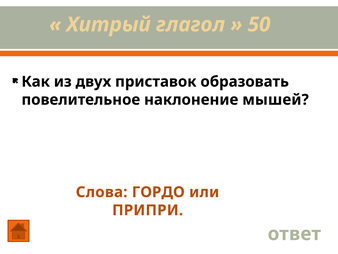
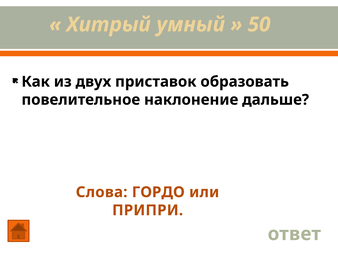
глагол: глагол -> умный (191, 25)
мышей: мышей -> дальше (276, 100)
